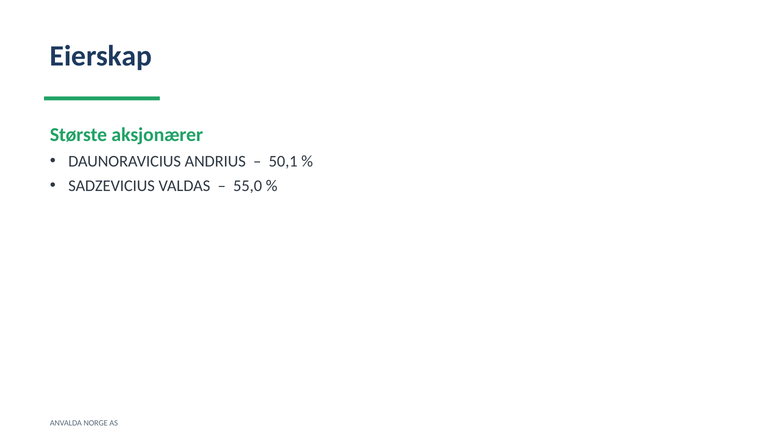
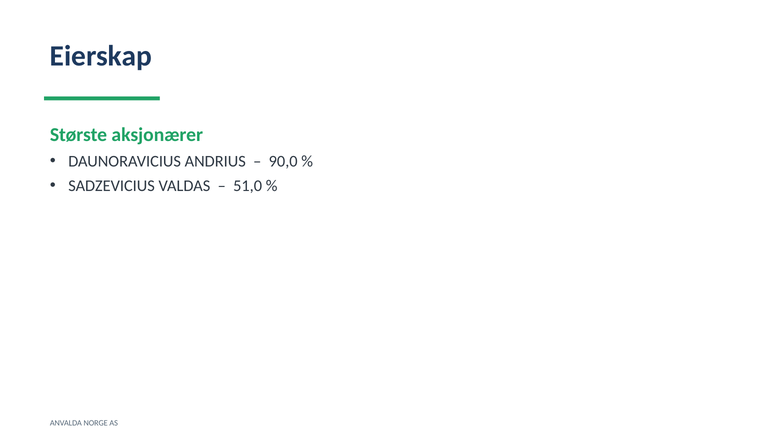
50,1: 50,1 -> 90,0 (283, 161)
55,0: 55,0 -> 51,0 (248, 186)
